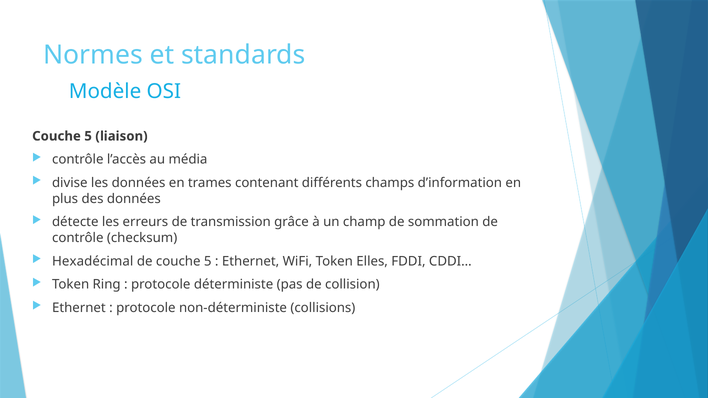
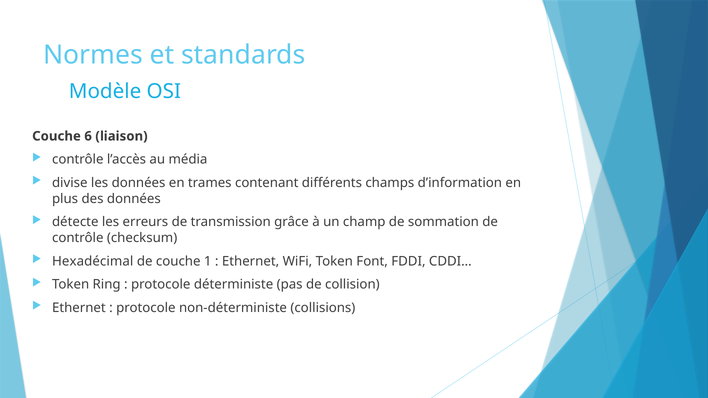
5: 5 -> 6 (88, 136)
de couche 5: 5 -> 1 (208, 261)
Elles: Elles -> Font (372, 261)
